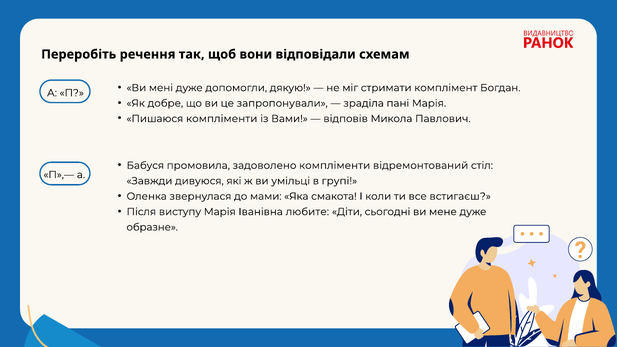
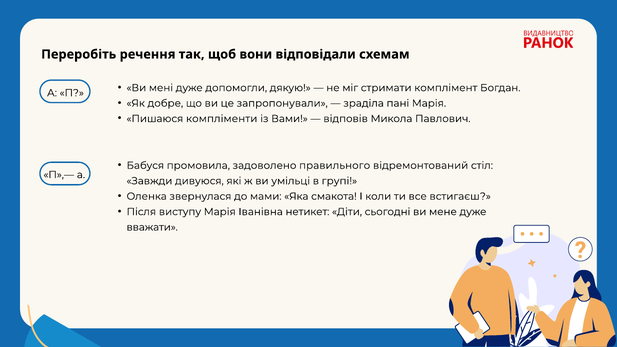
задоволено компліменти: компліменти -> правильного (335, 166)
любите: любите -> нетикет (307, 212)
образне: образне -> вважати (152, 227)
